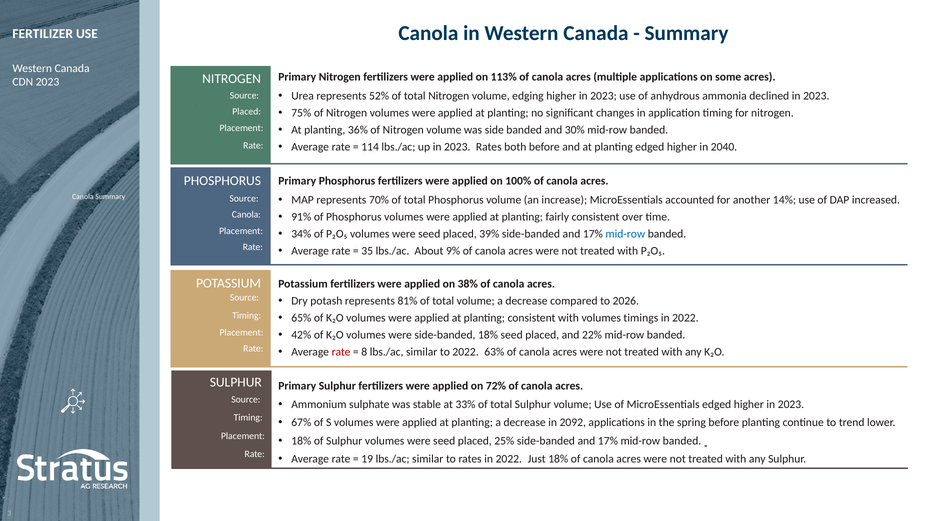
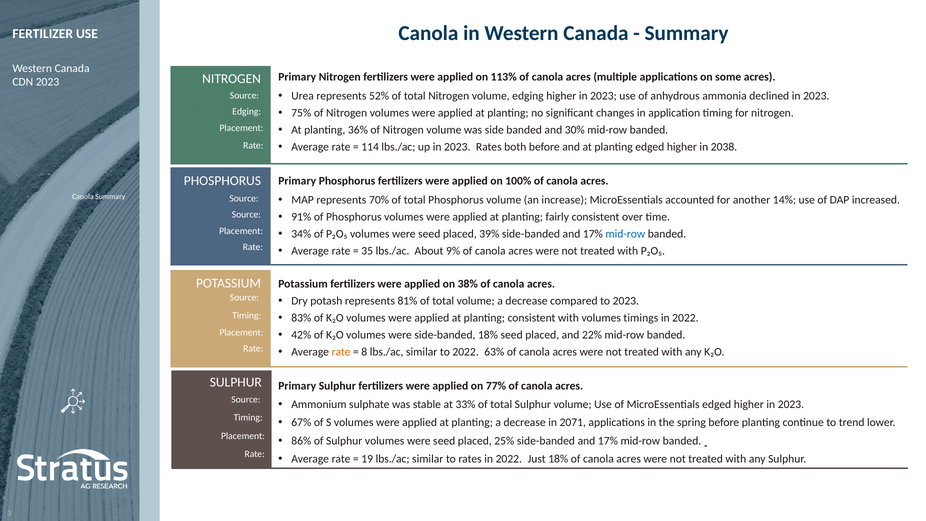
Placed: Placed -> Edging (247, 112)
2040: 2040 -> 2038 (724, 147)
Canola: Canola -> Source (246, 214)
to 2026: 2026 -> 2023 (626, 301)
65%: 65% -> 83% (301, 318)
rate colour: red -> orange (341, 352)
72%: 72% -> 77% (496, 386)
2092: 2092 -> 2071 (573, 423)
18%: 18% -> 86% (301, 441)
